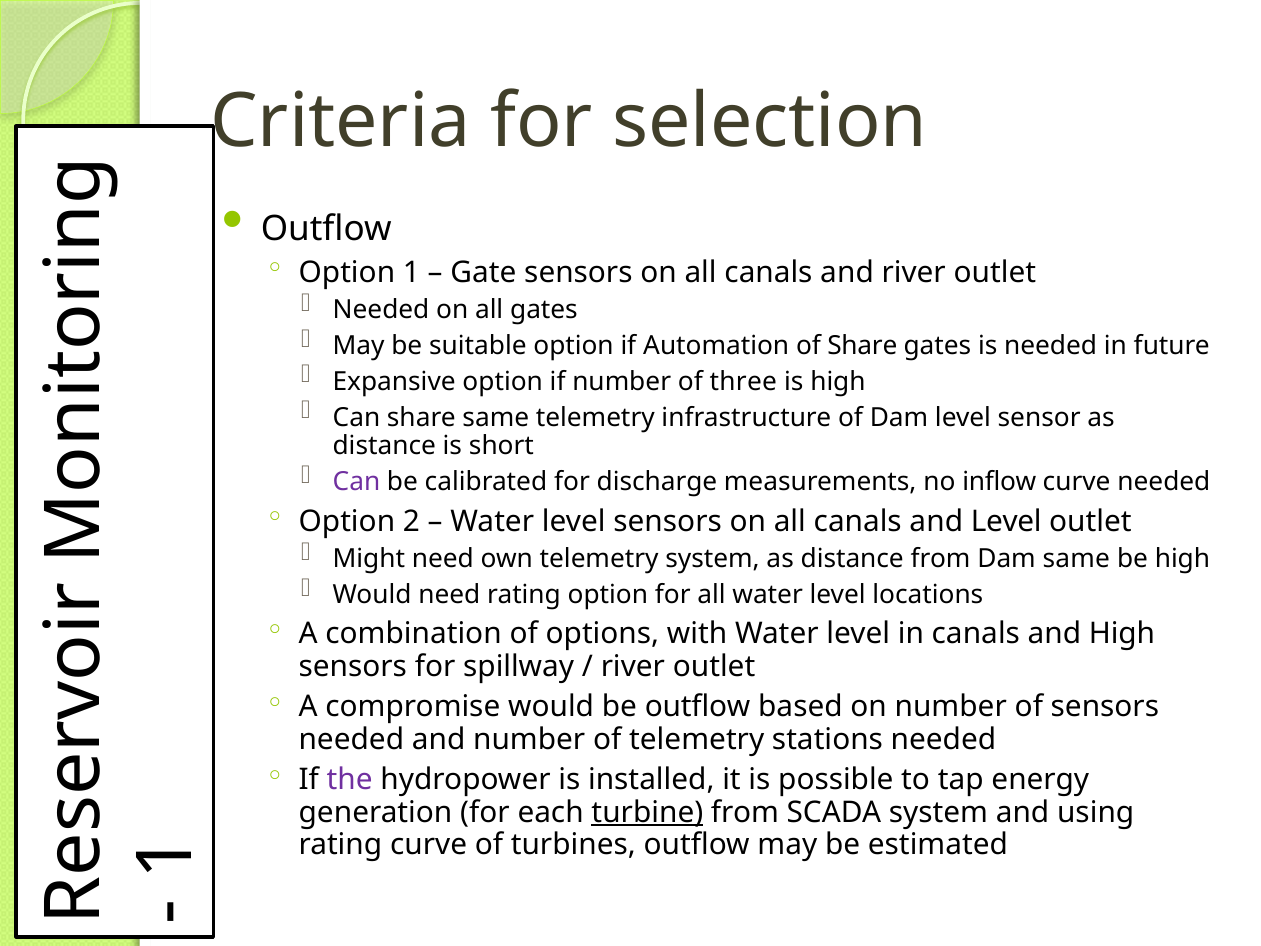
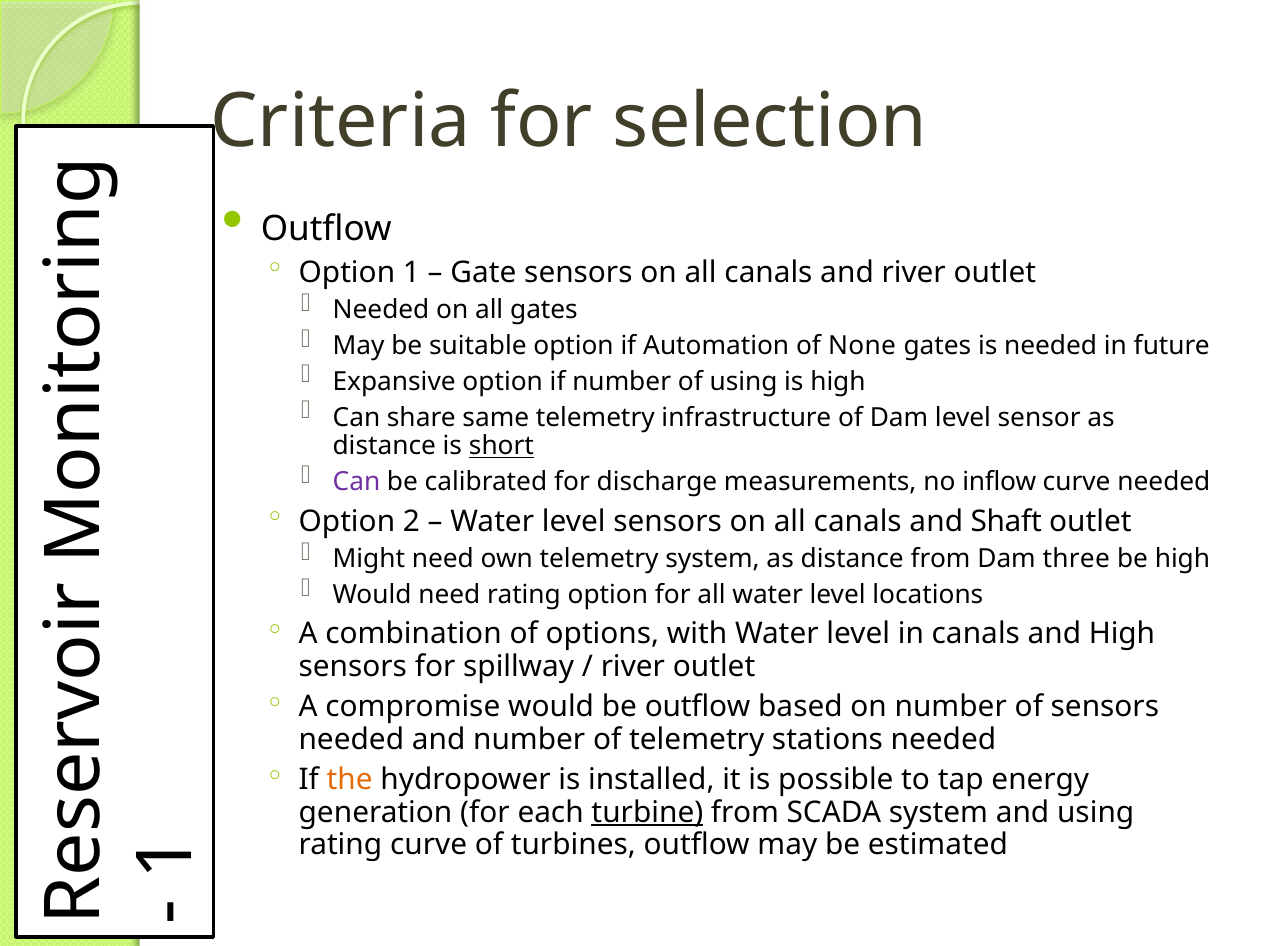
of Share: Share -> None (862, 346)
of three: three -> using (744, 382)
short underline: none -> present (501, 446)
and Level: Level -> Shaft (1006, 521)
Dam same: same -> three (1076, 559)
the colour: purple -> orange (350, 780)
